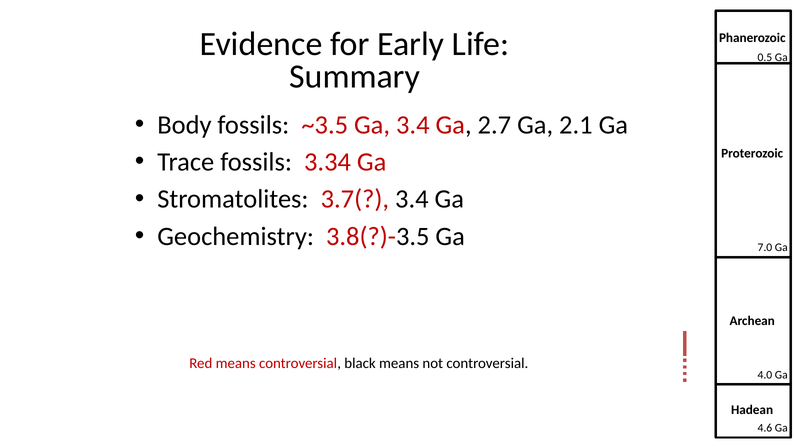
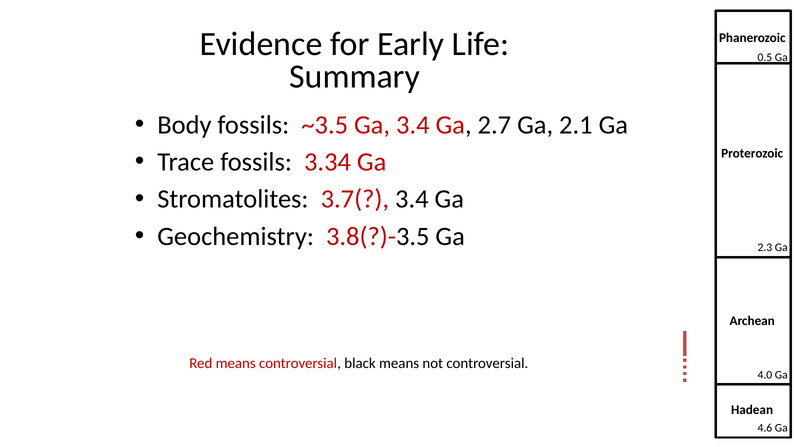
7.0: 7.0 -> 2.3 (765, 247)
